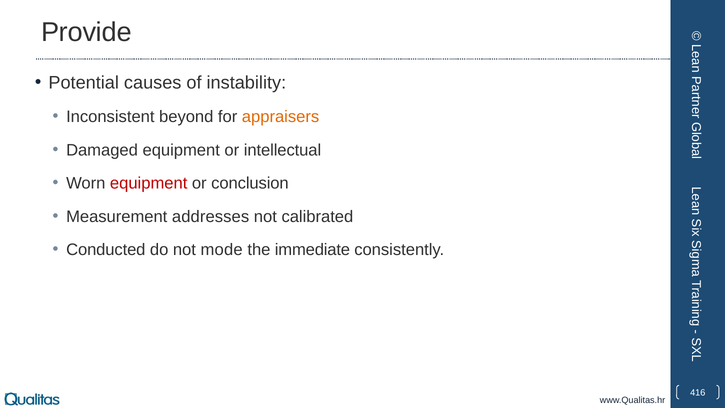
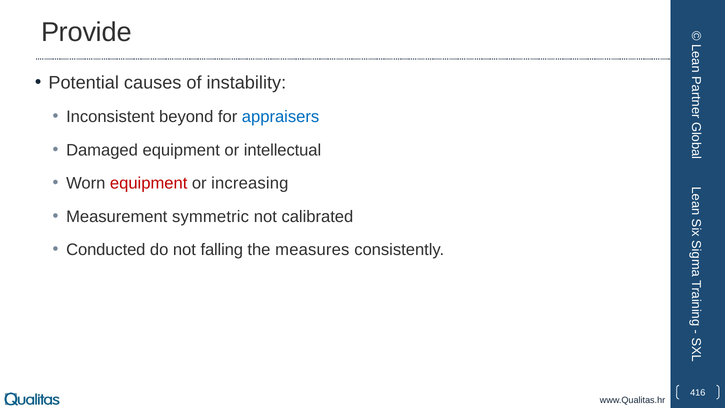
appraisers colour: orange -> blue (281, 117)
conclusion: conclusion -> increasing (250, 183)
addresses: addresses -> symmetric (211, 216)
mode: mode -> falling (222, 250)
immediate: immediate -> measures (312, 250)
